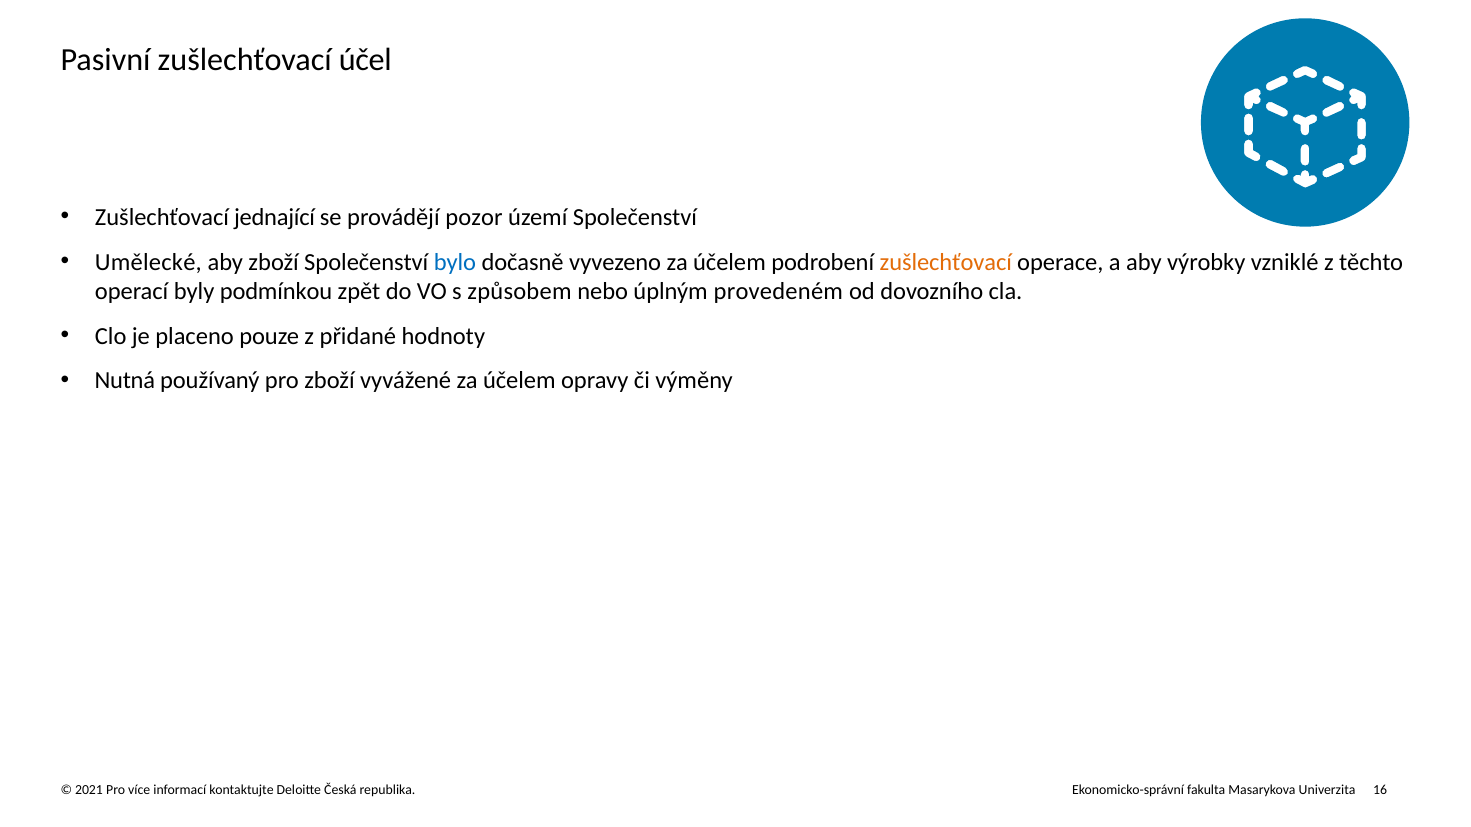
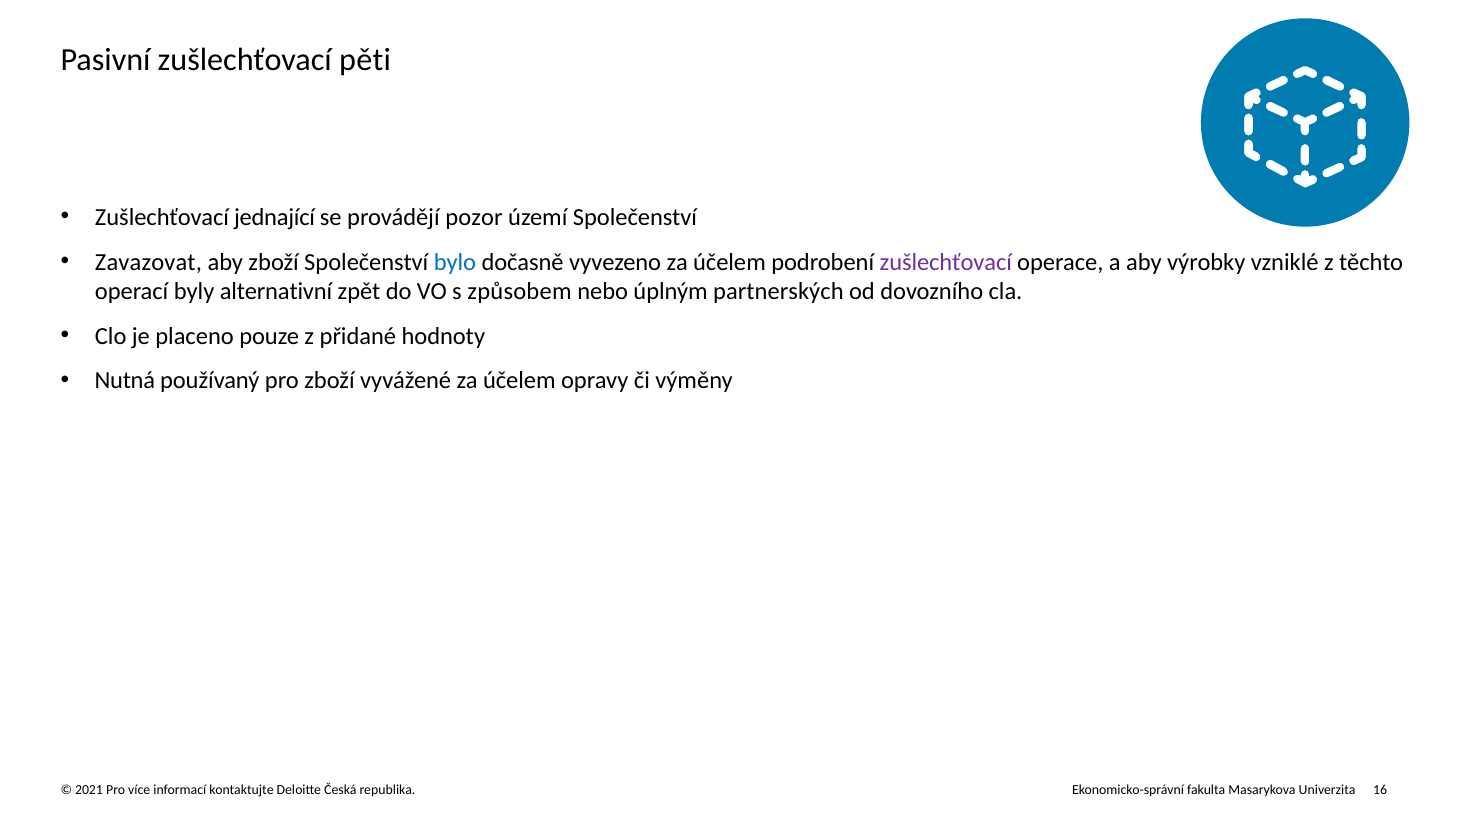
účel: účel -> pěti (365, 60)
Umělecké: Umělecké -> Zavazovat (148, 262)
zušlechťovací colour: orange -> purple (946, 262)
podmínkou: podmínkou -> alternativní (276, 291)
provedeném: provedeném -> partnerských (778, 291)
